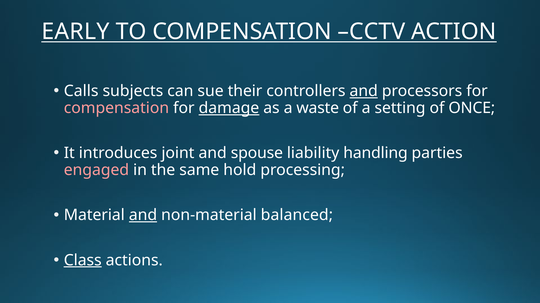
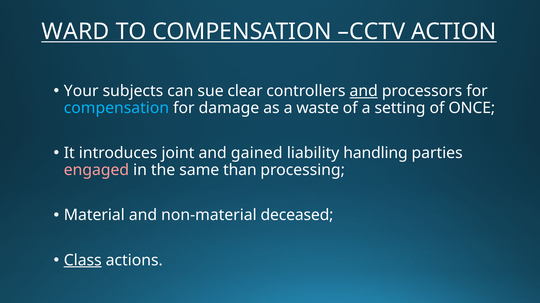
EARLY: EARLY -> WARD (75, 32)
Calls: Calls -> Your (81, 91)
their: their -> clear (245, 91)
compensation colour: pink -> light blue (116, 108)
damage underline: present -> none (229, 108)
spouse: spouse -> gained (257, 153)
hold: hold -> than (240, 170)
and underline: present -> none (143, 216)
balanced: balanced -> deceased (297, 216)
